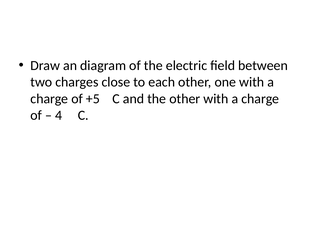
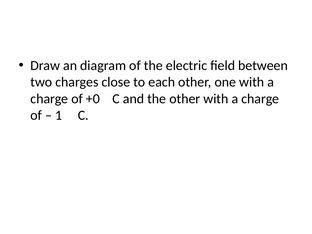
+5: +5 -> +0 (93, 99)
4: 4 -> 1 (59, 115)
